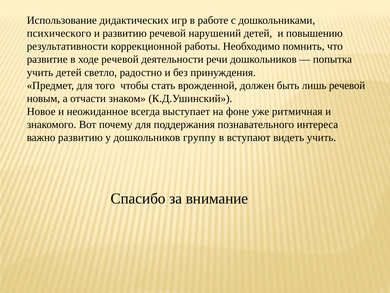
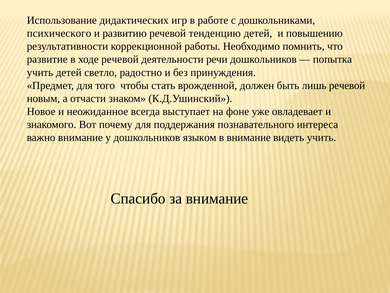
нарушений: нарушений -> тенденцию (215, 33)
ритмичная: ритмичная -> овладевает (297, 111)
важно развитию: развитию -> внимание (80, 137)
группу: группу -> языком (200, 137)
в вступают: вступают -> внимание (249, 137)
